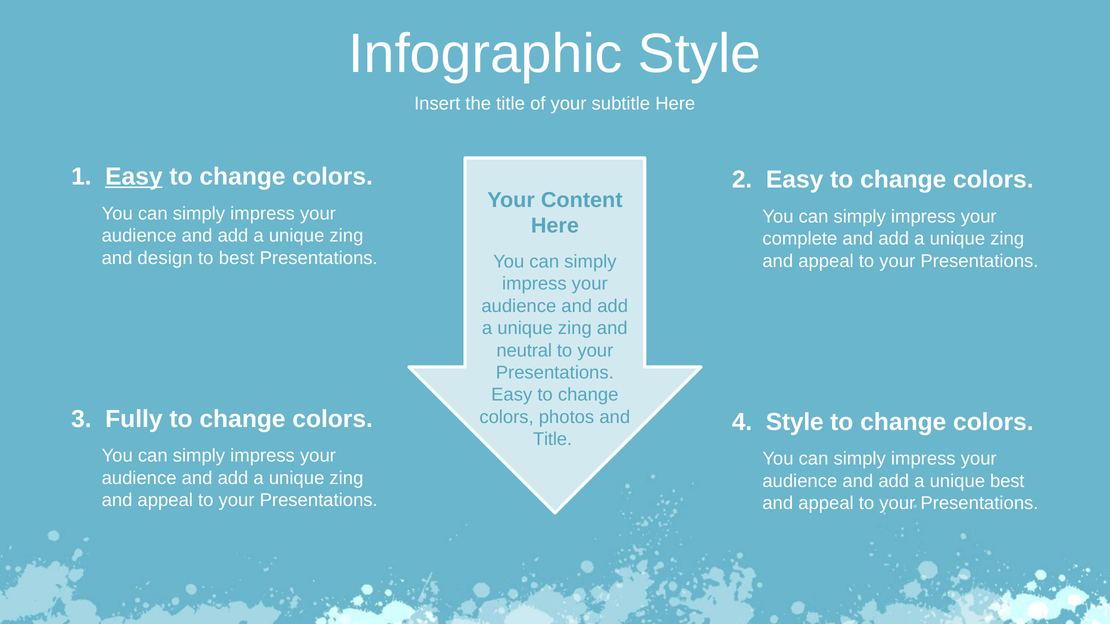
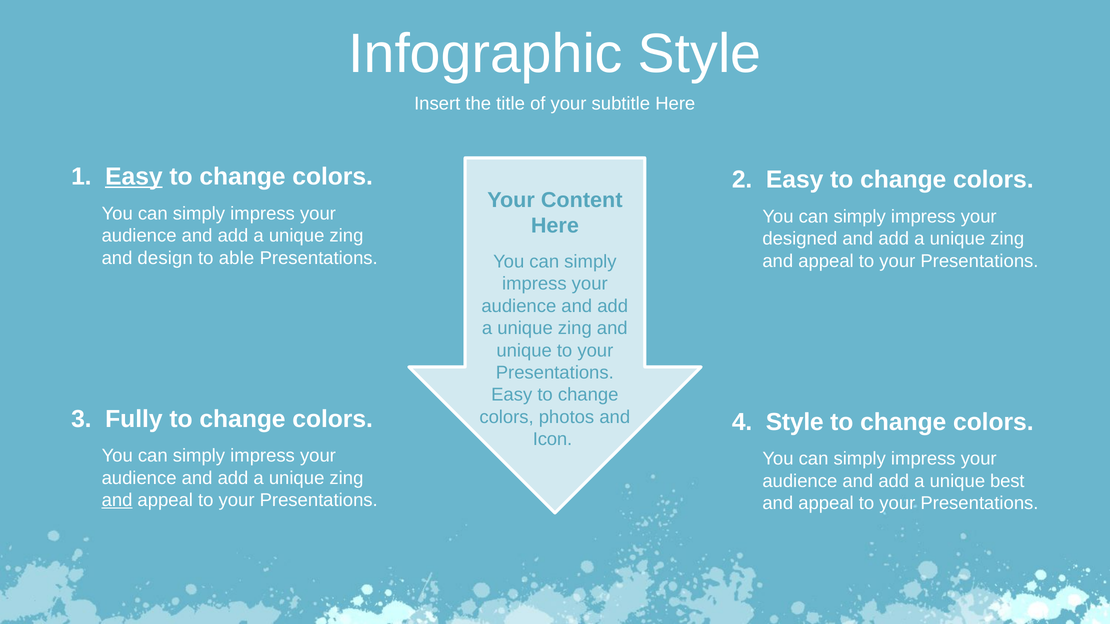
complete: complete -> designed (800, 239)
to best: best -> able (237, 258)
neutral: neutral -> unique (524, 351)
Title: Title -> Icon (552, 439)
and underline: none -> present (117, 501)
